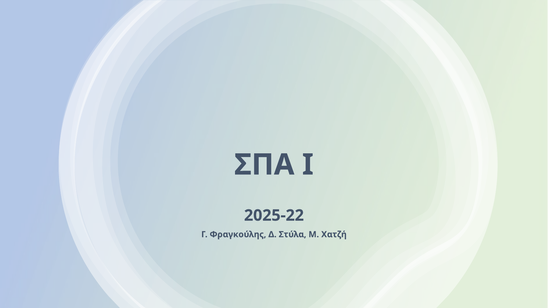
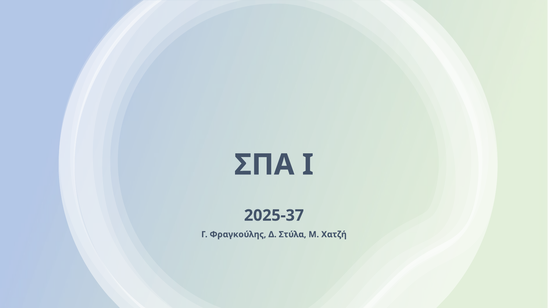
2025-22: 2025-22 -> 2025-37 (274, 216)
